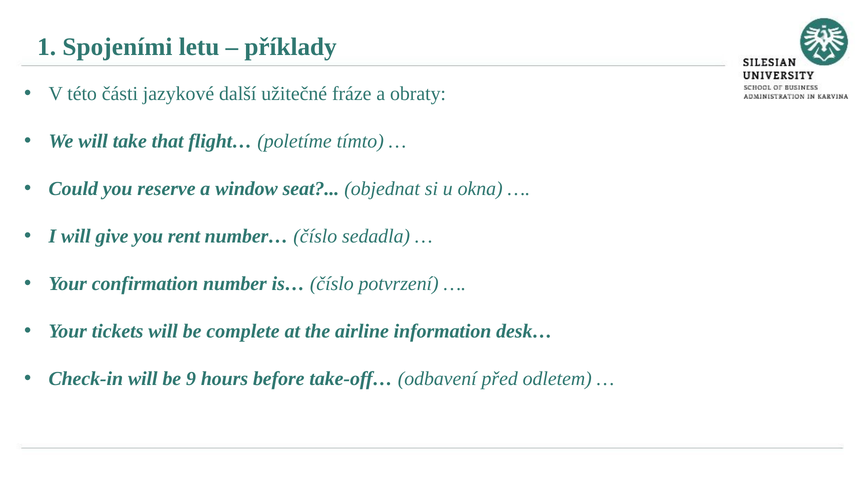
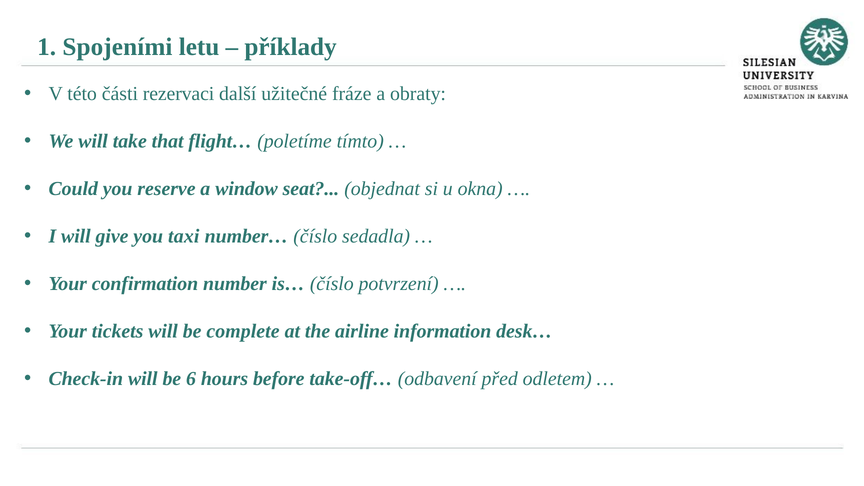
jazykové: jazykové -> rezervaci (179, 94)
rent: rent -> taxi (184, 236)
9: 9 -> 6 (191, 379)
